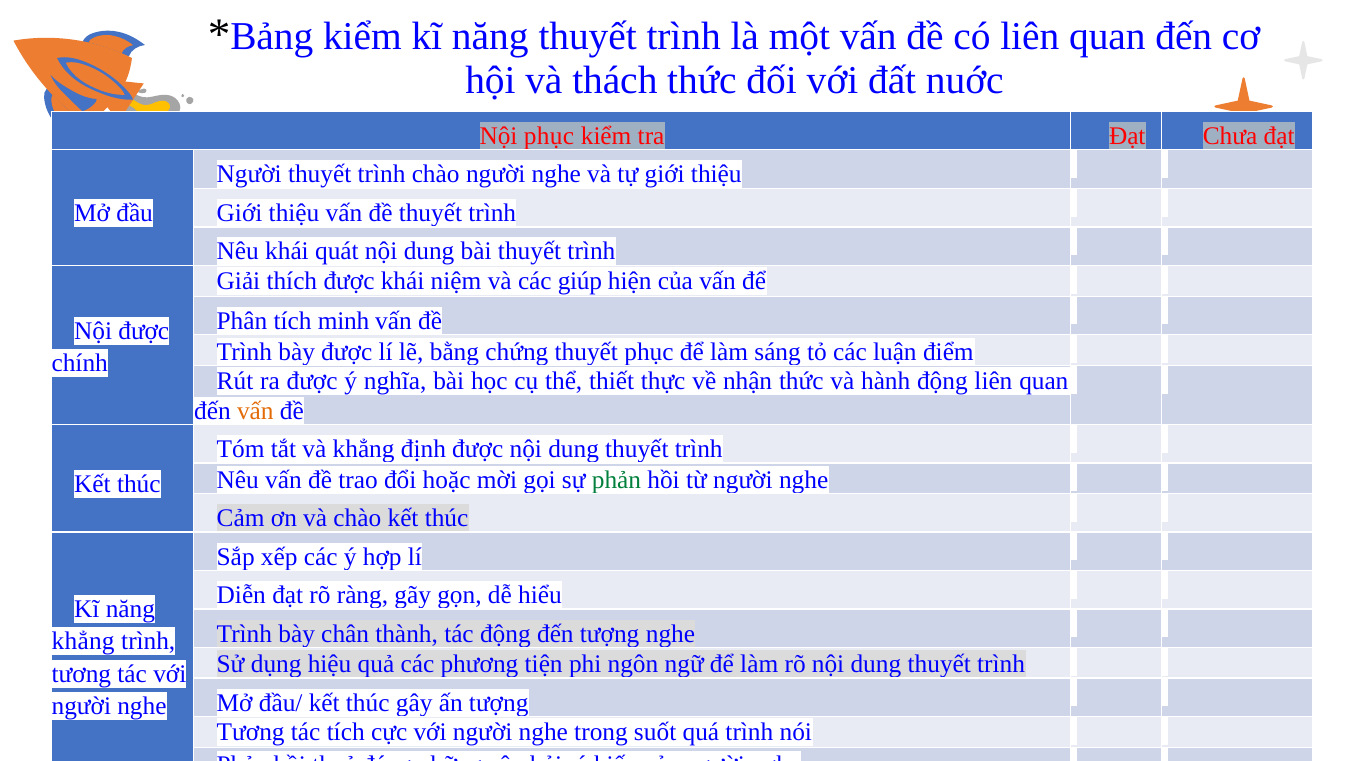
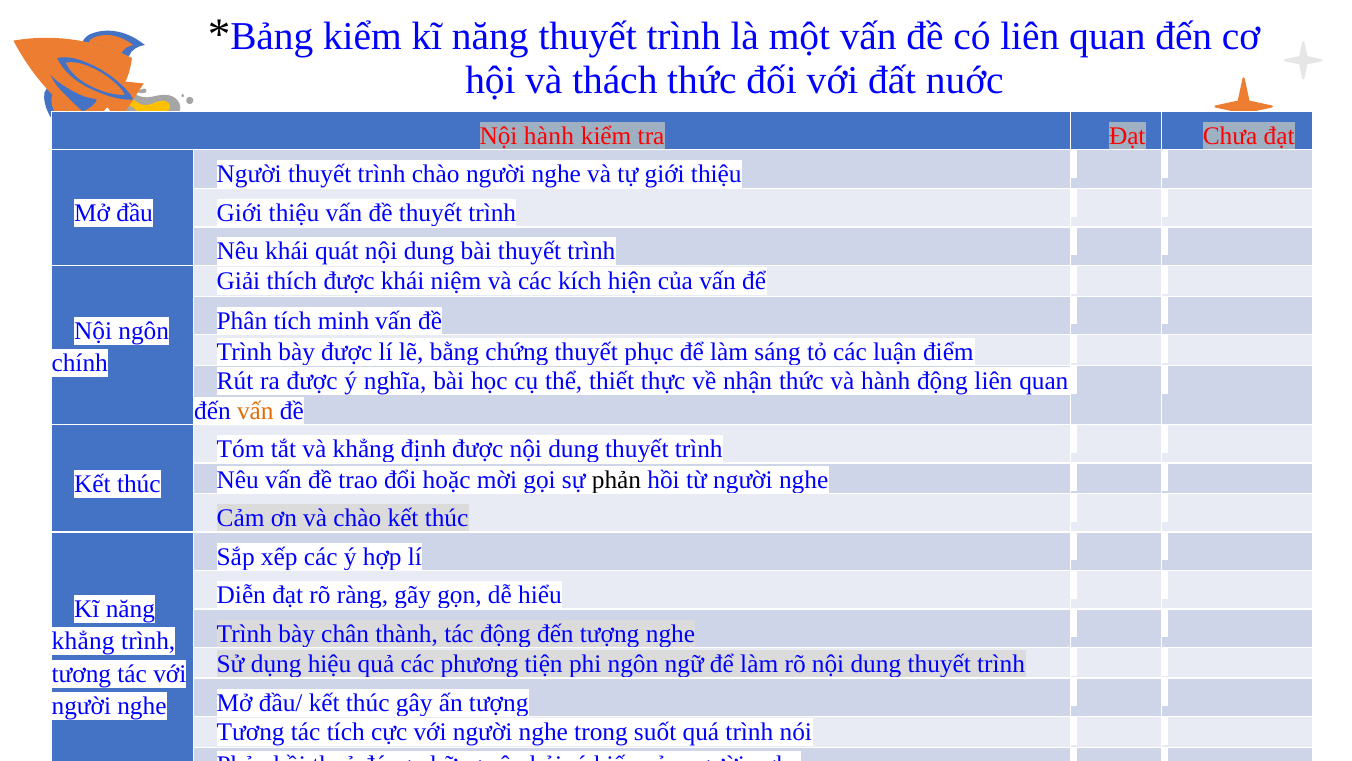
Nội phục: phục -> hành (549, 136)
giúp: giúp -> kích (580, 281)
Nội được: được -> ngôn (144, 331)
phản colour: green -> black (617, 479)
